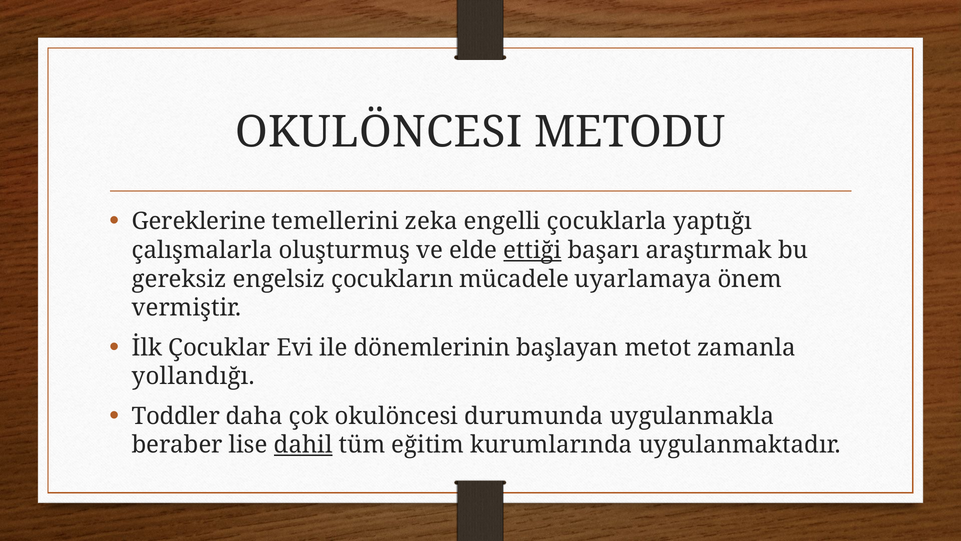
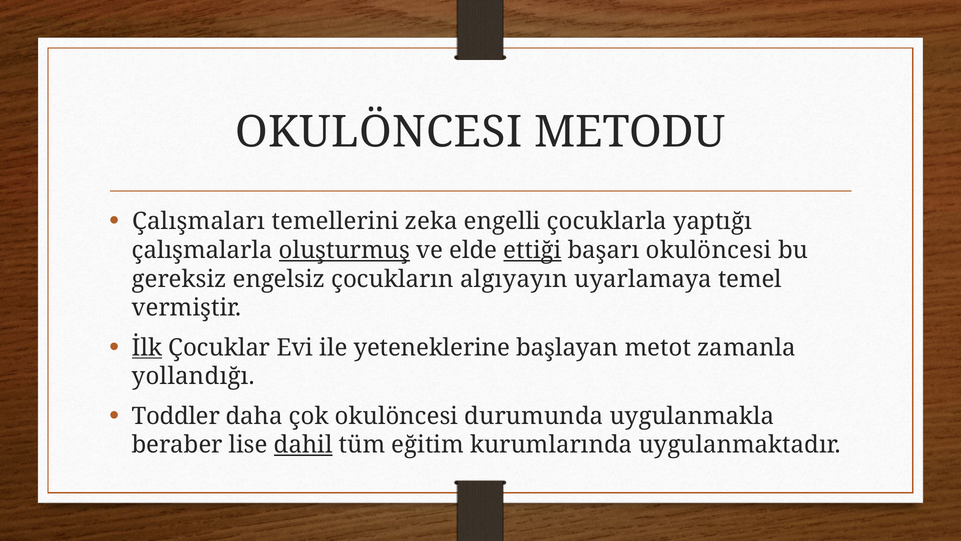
Gereklerine: Gereklerine -> Çalışmaları (199, 221)
oluşturmuş underline: none -> present (344, 250)
başarı araştırmak: araştırmak -> okulöncesi (709, 250)
mücadele: mücadele -> algıyayın (514, 279)
önem: önem -> temel (750, 279)
İlk underline: none -> present (147, 347)
dönemlerinin: dönemlerinin -> yeteneklerine (432, 347)
